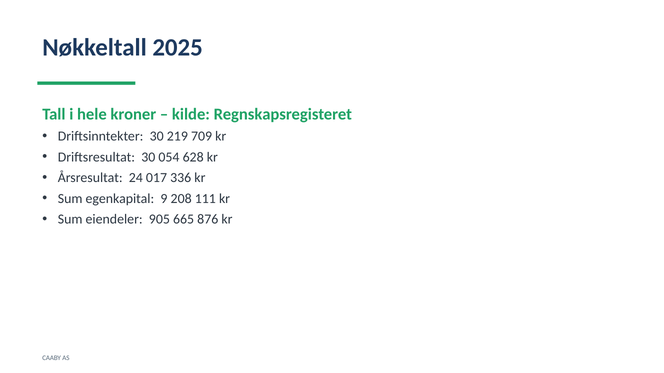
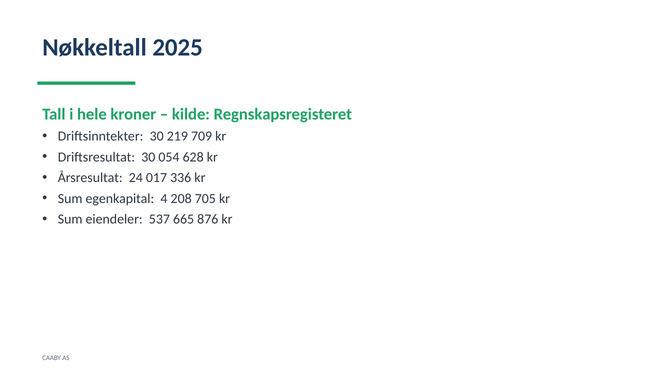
9: 9 -> 4 (164, 199)
111: 111 -> 705 (205, 199)
905: 905 -> 537 (159, 220)
